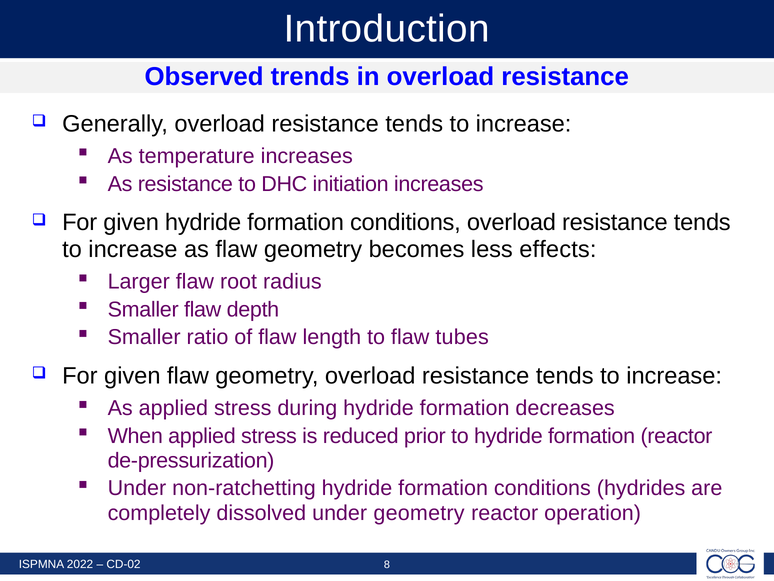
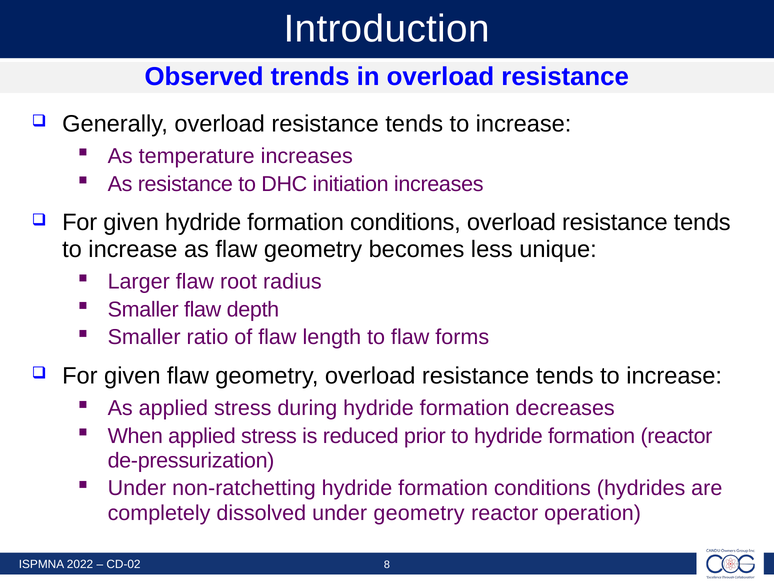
effects: effects -> unique (558, 249)
tubes: tubes -> forms (462, 337)
